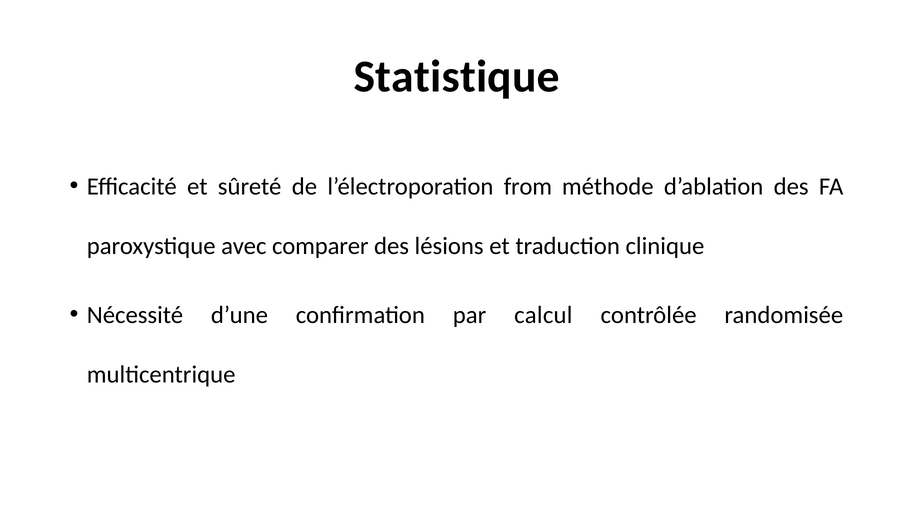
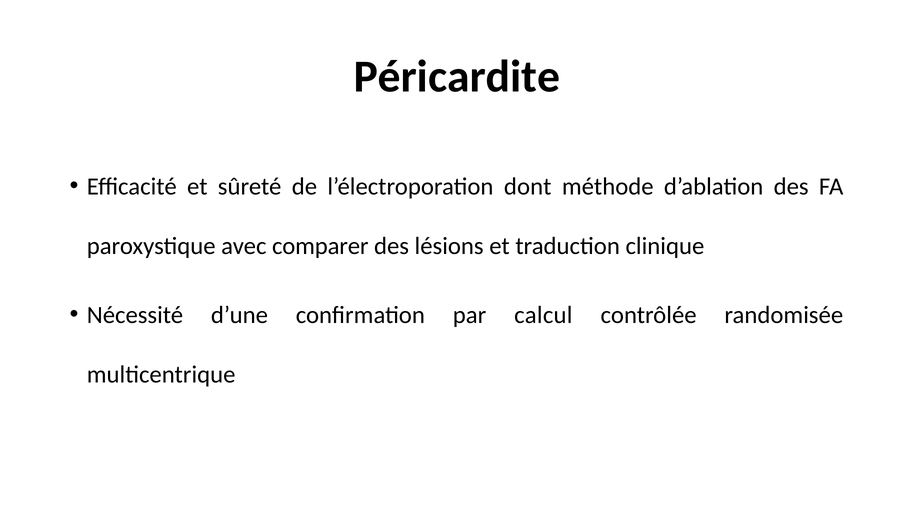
Statistique: Statistique -> Péricardite (457, 77)
from: from -> dont (528, 187)
